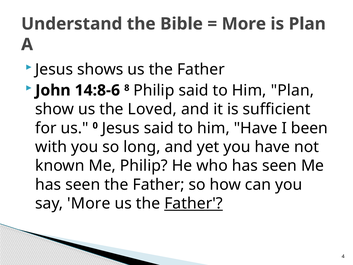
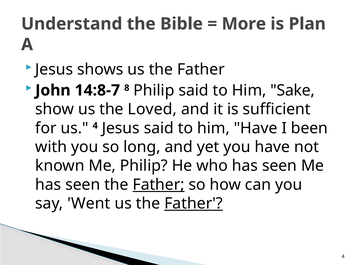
14:8-6: 14:8-6 -> 14:8-7 (97, 90)
Him Plan: Plan -> Sake (293, 90)
us 0: 0 -> 4 (95, 125)
Father underline: none -> present (159, 184)
say More: More -> Went (89, 203)
